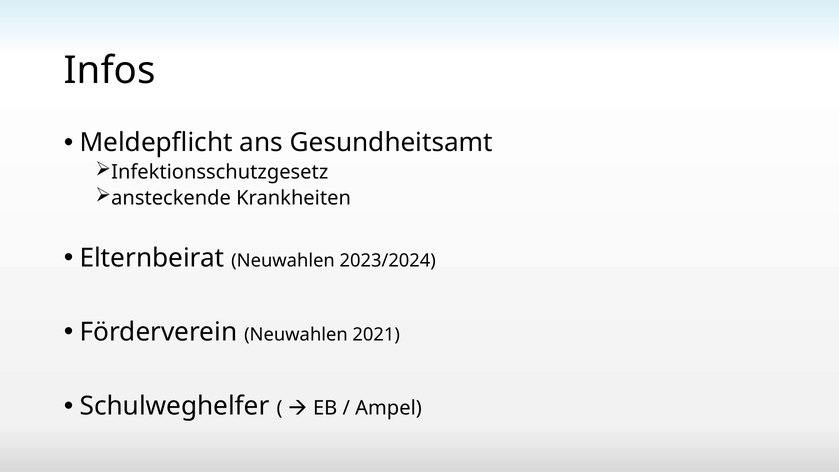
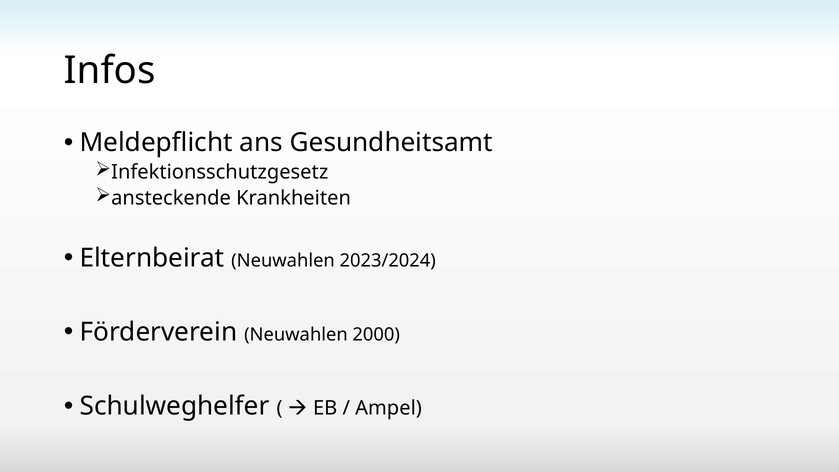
2021: 2021 -> 2000 (376, 335)
